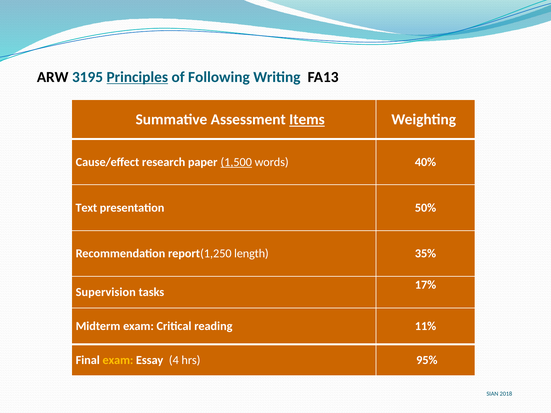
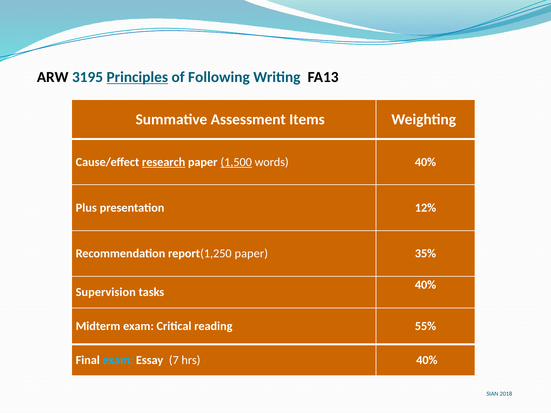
Items underline: present -> none (307, 120)
research underline: none -> present (164, 162)
Text: Text -> Plus (86, 208)
50%: 50% -> 12% (425, 208)
report(1,250 length: length -> paper (251, 254)
17%: 17% -> 40% (425, 285)
11%: 11% -> 55% (425, 326)
exam colour: yellow -> light blue (118, 360)
4: 4 -> 7 (174, 360)
hrs 95%: 95% -> 40% (427, 360)
